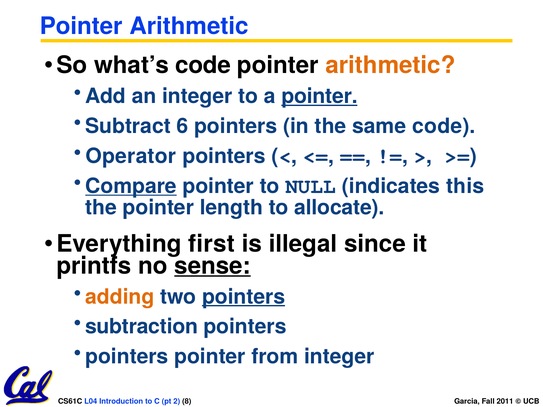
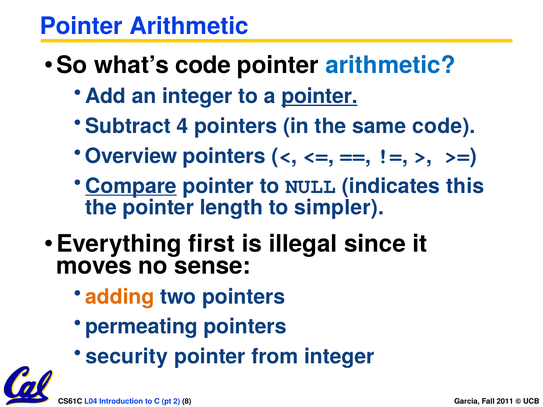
arithmetic colour: orange -> blue (390, 65)
6: 6 -> 4 (182, 126)
Operator: Operator -> Overview (131, 156)
allocate: allocate -> simpler (339, 208)
printfs: printfs -> moves (94, 266)
sense underline: present -> none (212, 266)
pointers underline: present -> none (244, 297)
subtraction: subtraction -> permeating (141, 327)
pointers: pointers -> security (127, 357)
